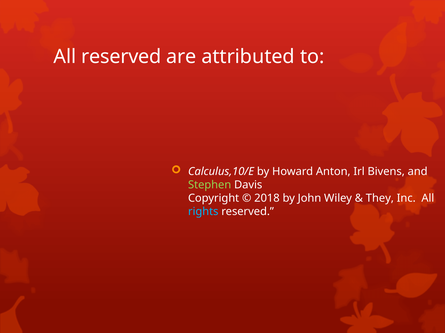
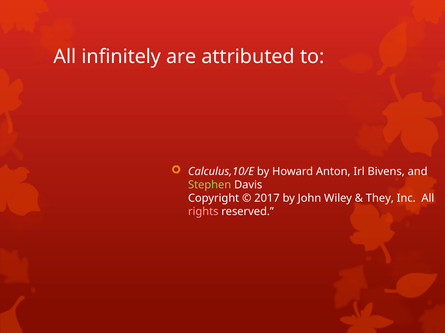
All reserved: reserved -> infinitely (121, 57)
2018: 2018 -> 2017 (267, 199)
rights colour: light blue -> pink (203, 212)
